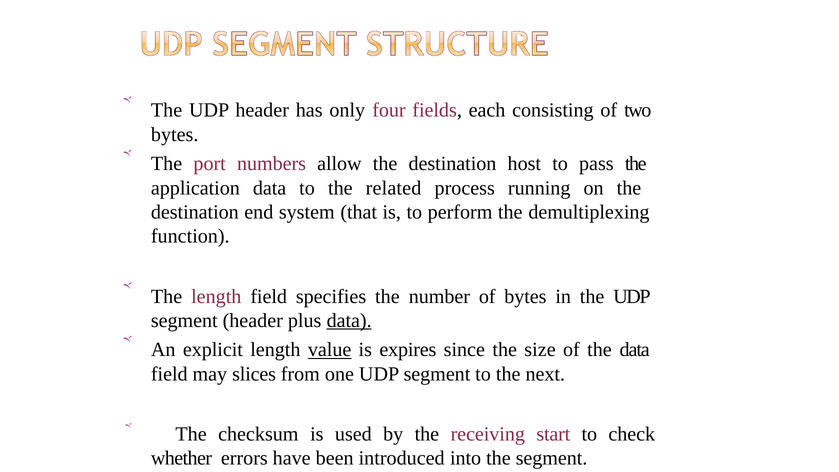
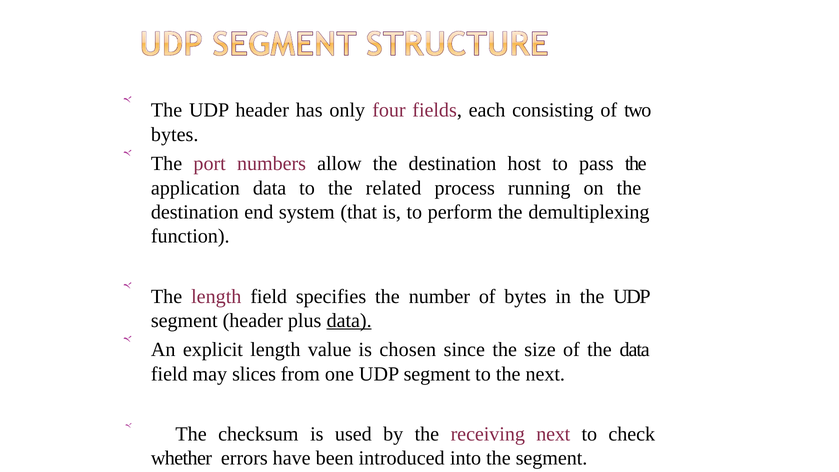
value underline: present -> none (330, 350)
expires: expires -> chosen (408, 350)
receiving start: start -> next (553, 434)
